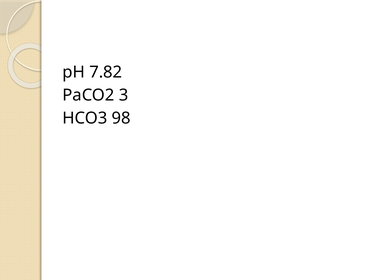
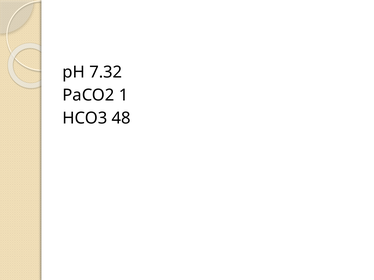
7.82: 7.82 -> 7.32 (106, 72)
3: 3 -> 1 (124, 95)
98: 98 -> 48 (121, 118)
